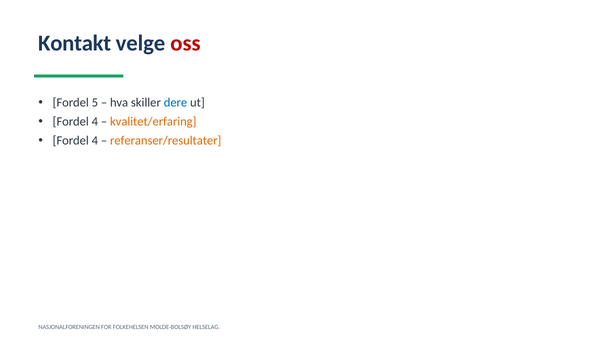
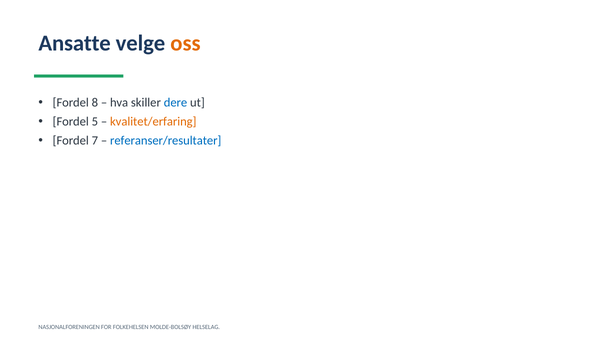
Kontakt: Kontakt -> Ansatte (75, 43)
oss colour: red -> orange (185, 43)
5: 5 -> 8 (95, 102)
4: 4 -> 5 (95, 121)
4: 4 -> 7 (95, 140)
referanser/resultater colour: orange -> blue (166, 140)
